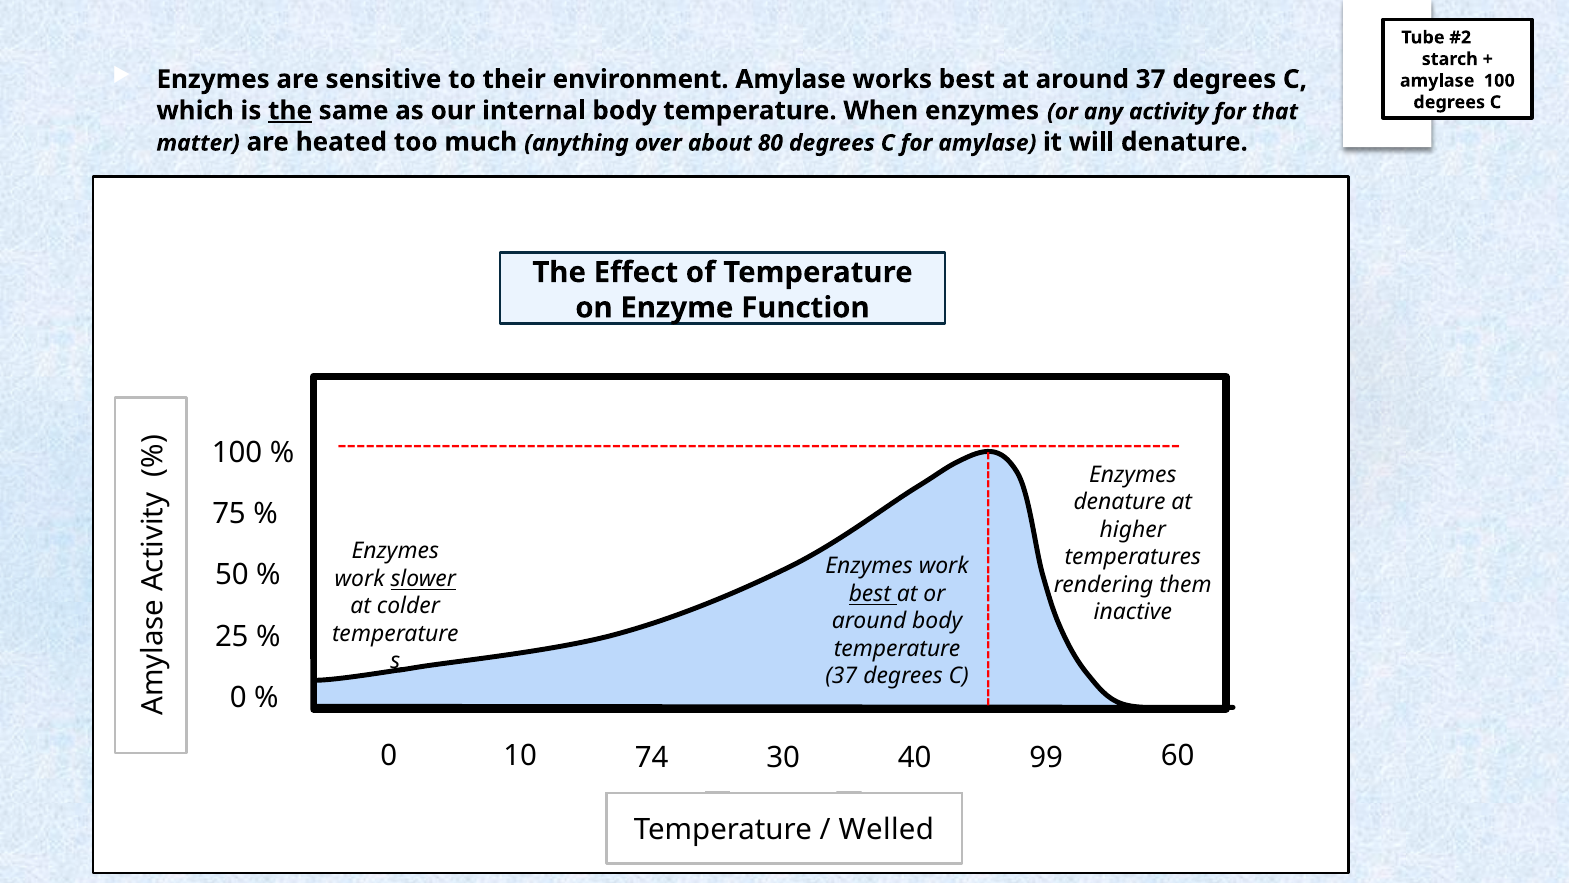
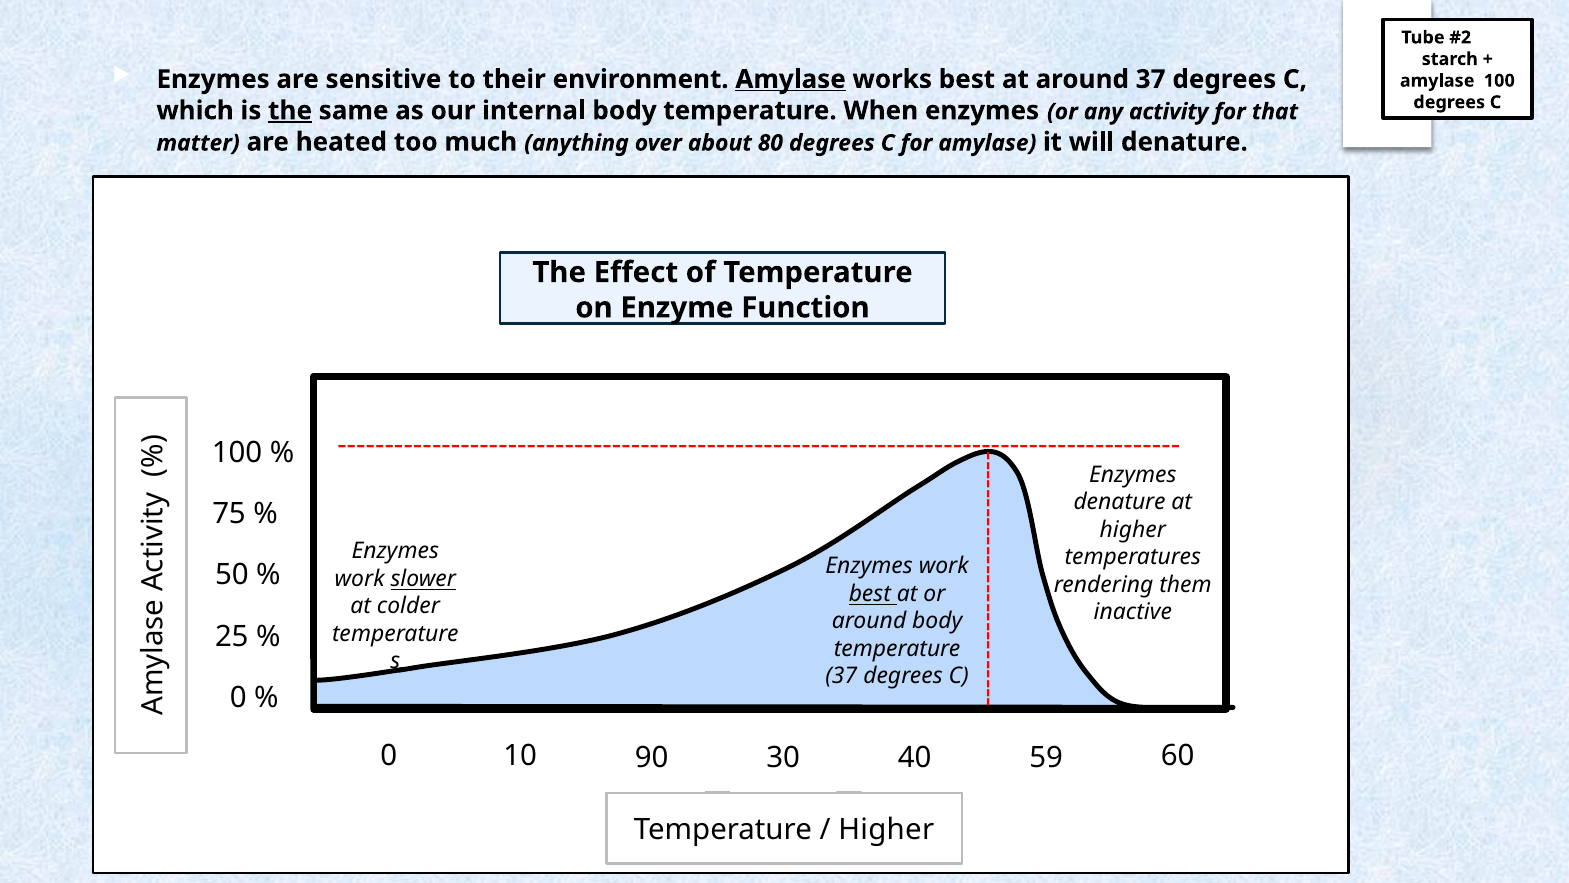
Amylase underline: none -> present (791, 79)
74: 74 -> 90 (652, 757)
99: 99 -> 59 (1046, 757)
Welled: Welled -> Higher (886, 830)
